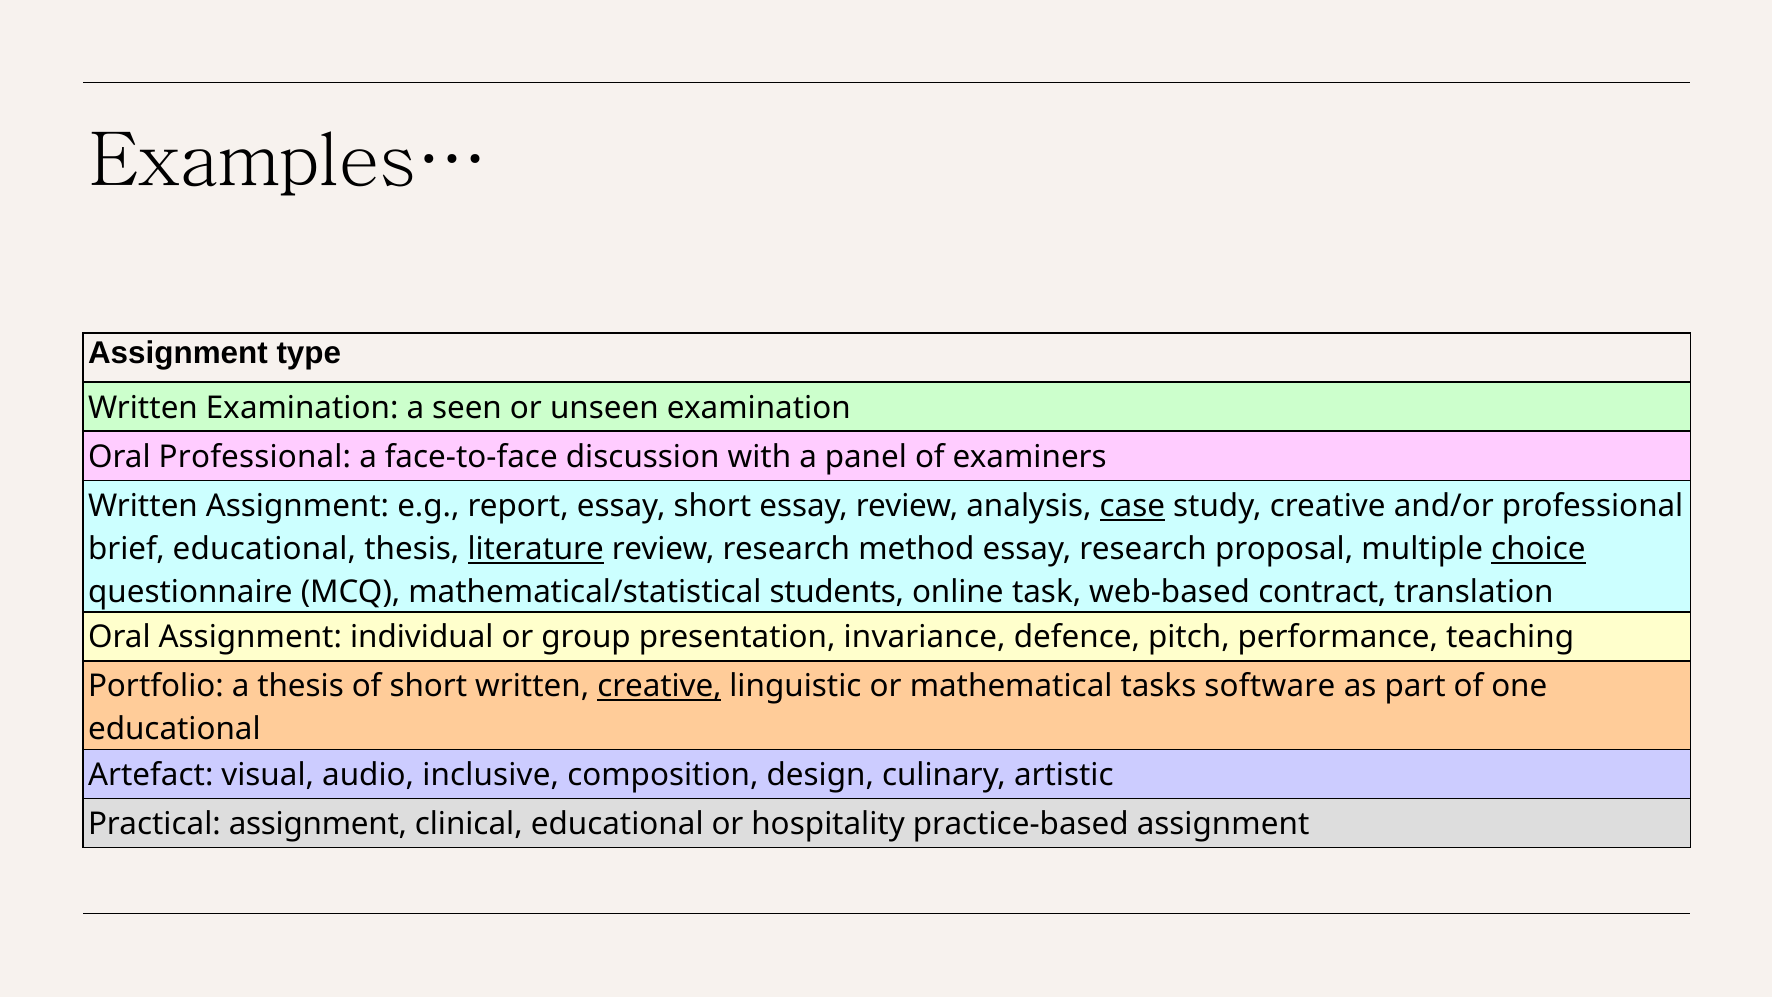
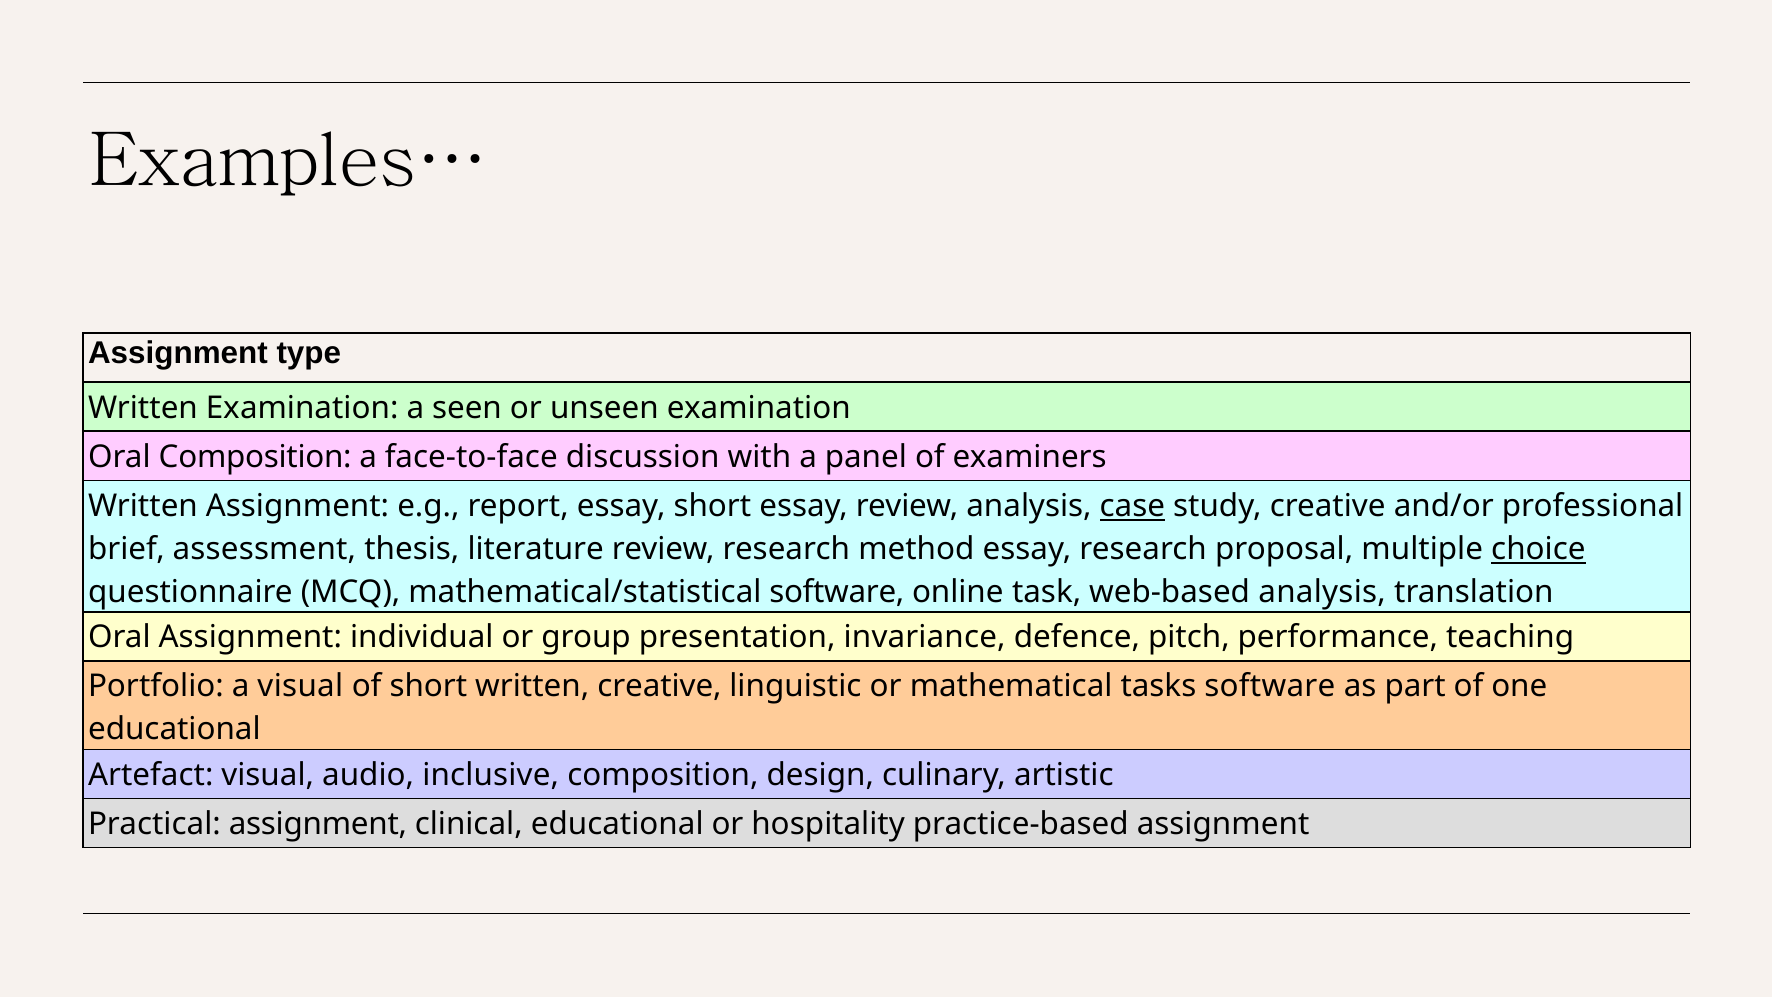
Oral Professional: Professional -> Composition (255, 457)
brief educational: educational -> assessment (264, 549)
literature underline: present -> none (536, 549)
mathematical/statistical students: students -> software (837, 592)
web-based contract: contract -> analysis (1322, 592)
a thesis: thesis -> visual (300, 686)
creative underline: present -> none (659, 686)
